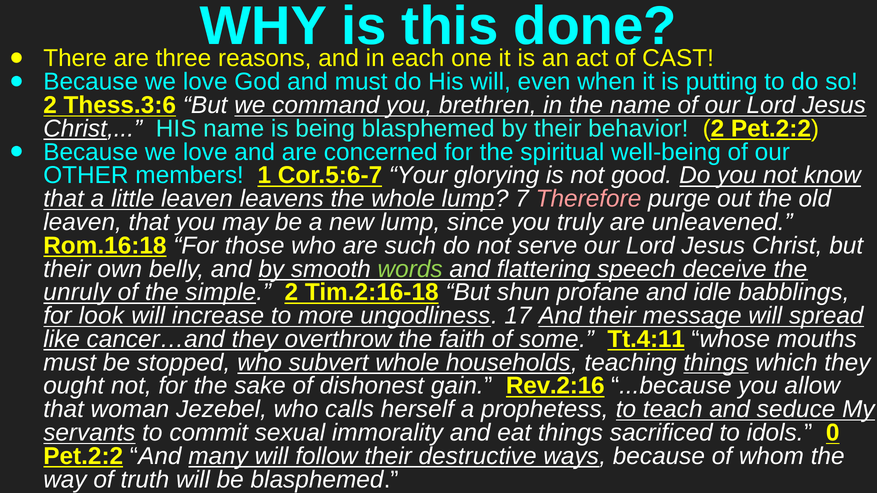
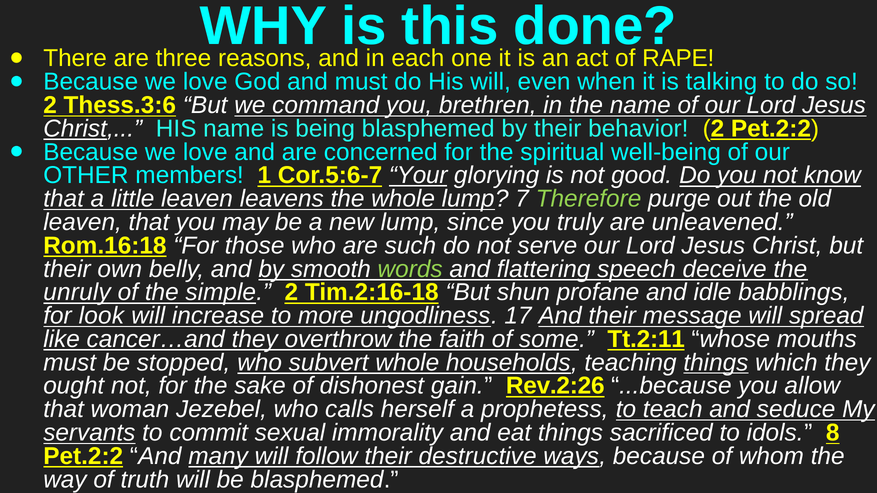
CAST: CAST -> RAPE (678, 58)
putting: putting -> talking (721, 82)
Your underline: none -> present (418, 176)
Therefore colour: pink -> light green (589, 199)
Tt.4:11: Tt.4:11 -> Tt.2:11 (646, 339)
Rev.2:16: Rev.2:16 -> Rev.2:26 (555, 386)
0: 0 -> 8 (833, 433)
